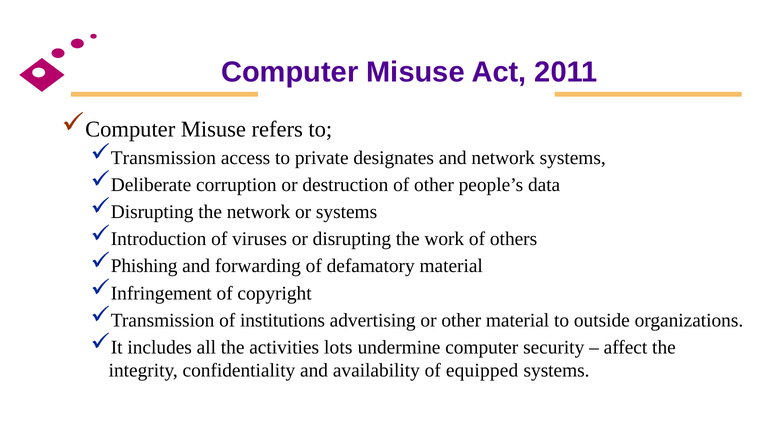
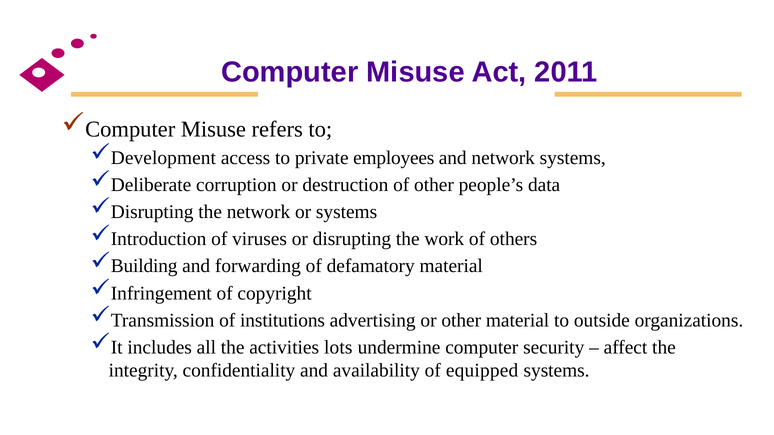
Transmission: Transmission -> Development (163, 158)
designates: designates -> employees (394, 158)
Phishing: Phishing -> Building (144, 266)
